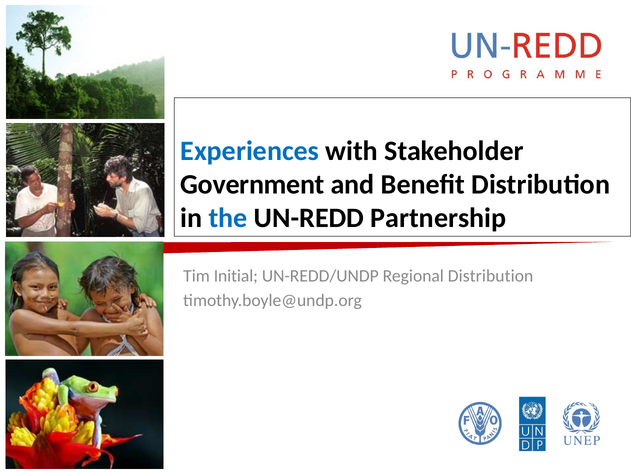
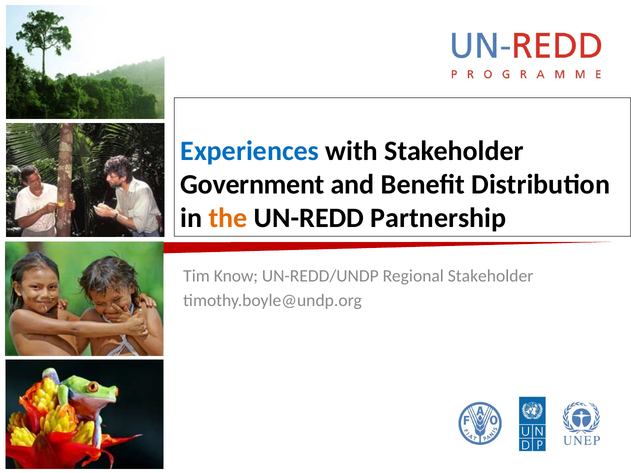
the colour: blue -> orange (228, 218)
Initial: Initial -> Know (236, 276)
Regional Distribution: Distribution -> Stakeholder (491, 276)
